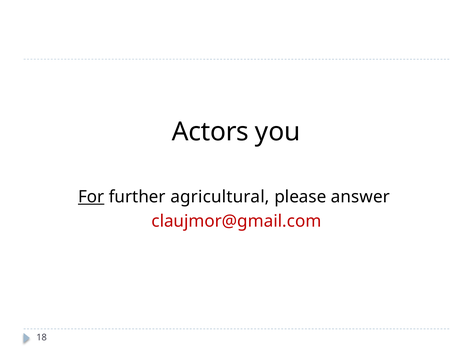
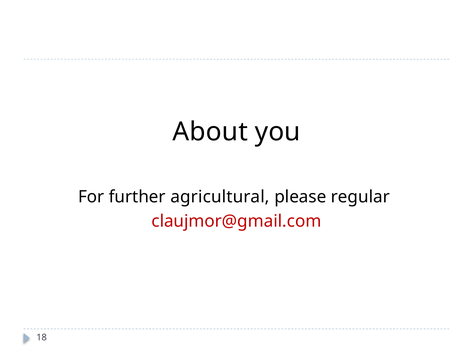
Actors: Actors -> About (210, 132)
For underline: present -> none (91, 197)
answer: answer -> regular (360, 197)
